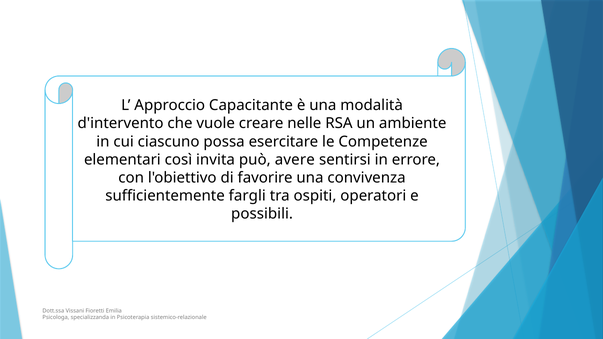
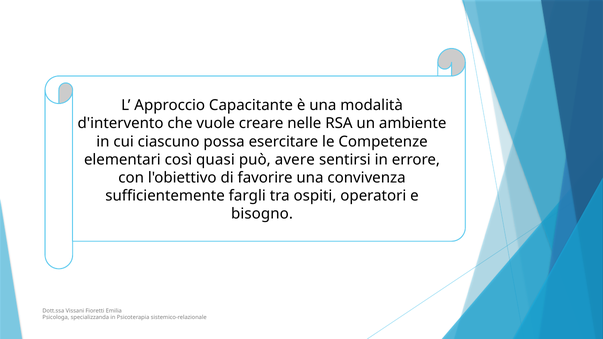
invita: invita -> quasi (215, 160)
possibili: possibili -> bisogno (262, 214)
